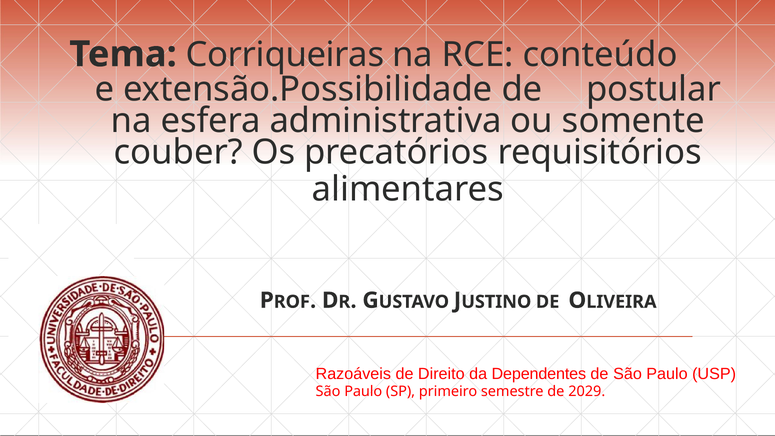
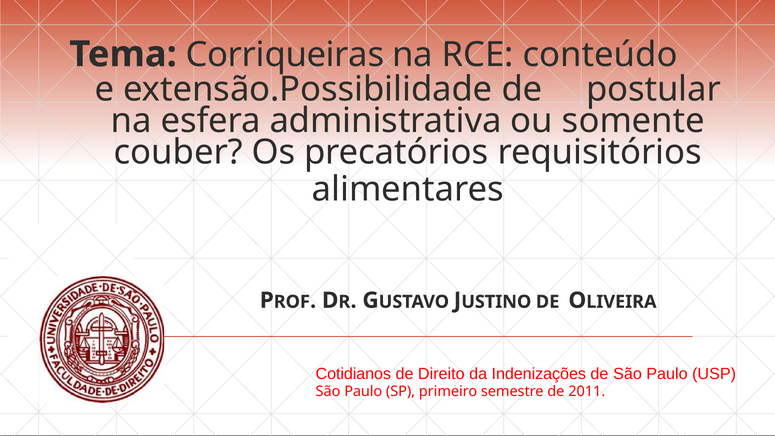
Razoáveis: Razoáveis -> Cotidianos (353, 374)
Dependentes: Dependentes -> Indenizações (539, 374)
2029: 2029 -> 2011 (587, 392)
